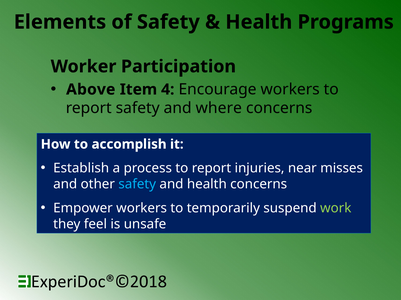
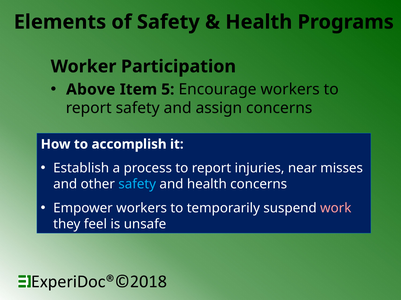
4: 4 -> 5 (168, 90)
where: where -> assign (219, 108)
work colour: light green -> pink (336, 209)
